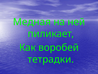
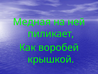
тетрадки: тетрадки -> крышкой (51, 59)
